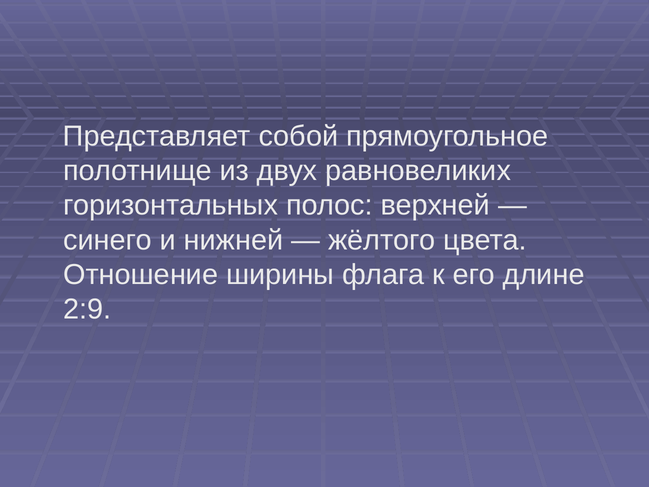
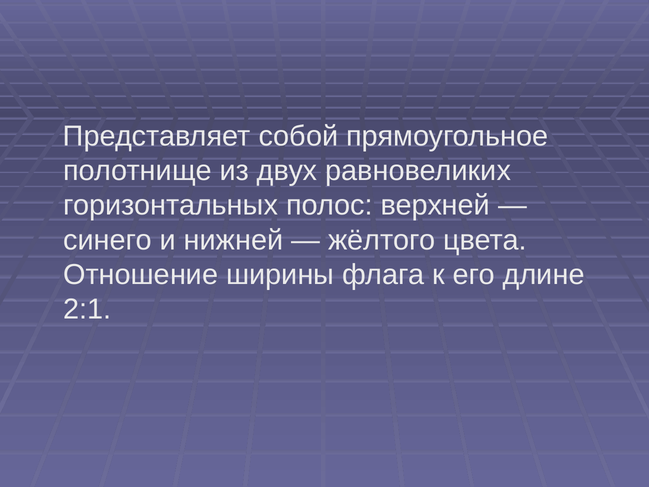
2:9: 2:9 -> 2:1 (87, 309)
